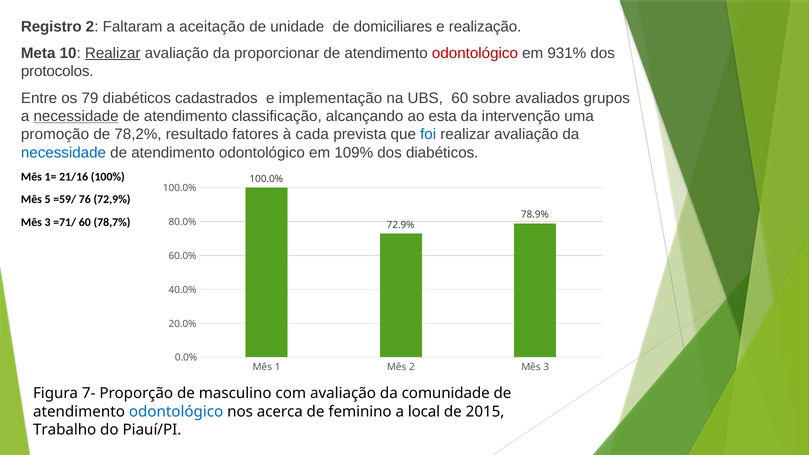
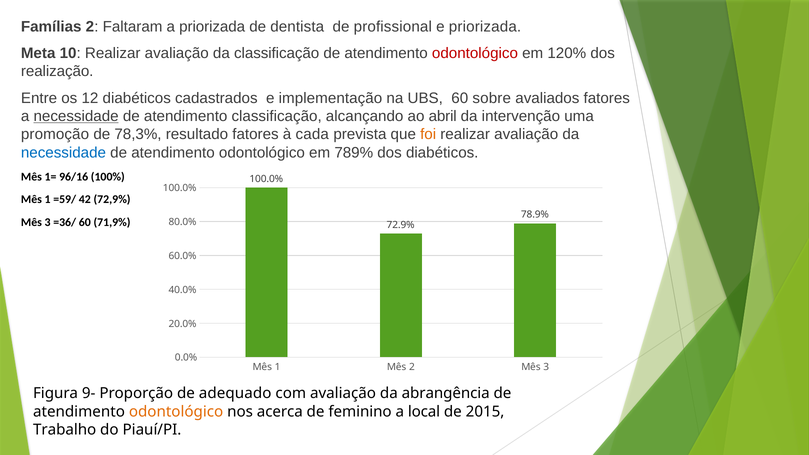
Registro: Registro -> Famílias (51, 27)
a aceitação: aceitação -> priorizada (212, 27)
unidade: unidade -> dentista (297, 27)
domiciliares: domiciliares -> profissional (393, 27)
e realização: realização -> priorizada (485, 27)
Realizar underline: present -> none (113, 53)
da proporcionar: proporcionar -> classificação (277, 53)
931%: 931% -> 120% (567, 53)
protocolos: protocolos -> realização (57, 71)
79: 79 -> 12 (90, 98)
avaliados grupos: grupos -> fatores (607, 98)
esta: esta -> abril (443, 116)
78,2%: 78,2% -> 78,3% (138, 134)
foi colour: blue -> orange (428, 134)
109%: 109% -> 789% (354, 153)
21/16: 21/16 -> 96/16 (74, 177)
5: 5 -> 1 (48, 200)
76: 76 -> 42 (85, 200)
=71/: =71/ -> =36/ (65, 222)
78,7%: 78,7% -> 71,9% (112, 222)
7-: 7- -> 9- (89, 394)
masculino: masculino -> adequado (235, 394)
comunidade: comunidade -> abrangência (446, 394)
odontológico colour: blue -> orange (176, 412)
